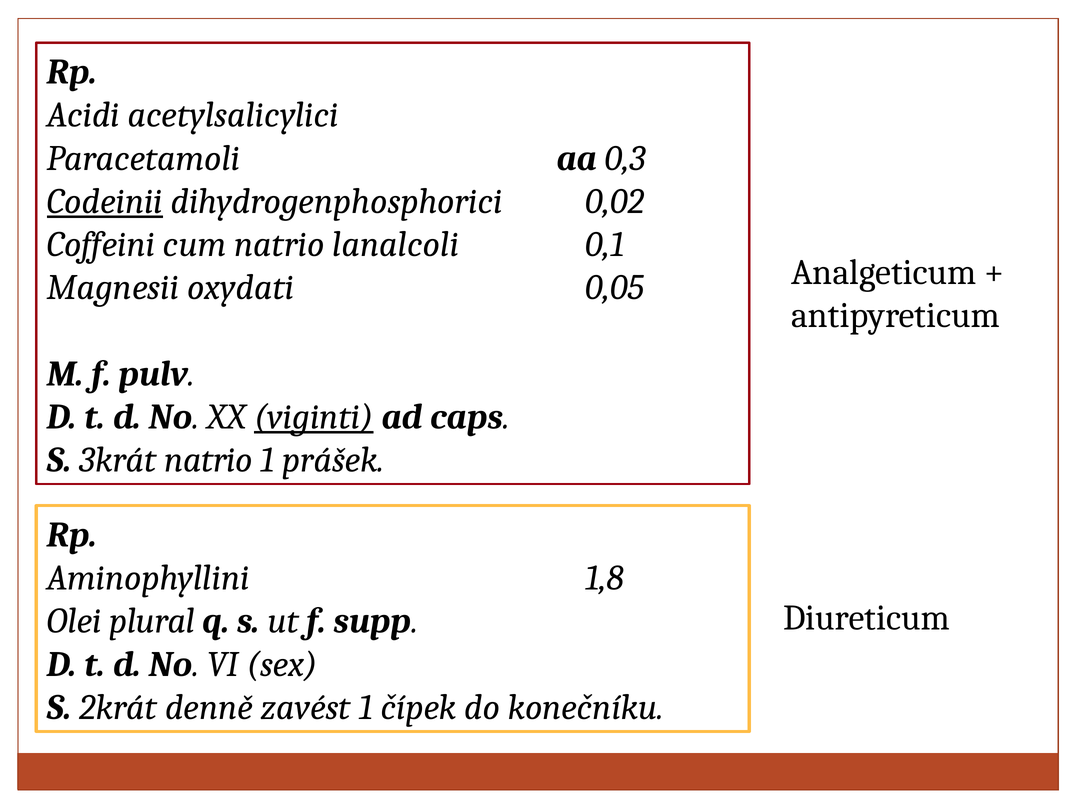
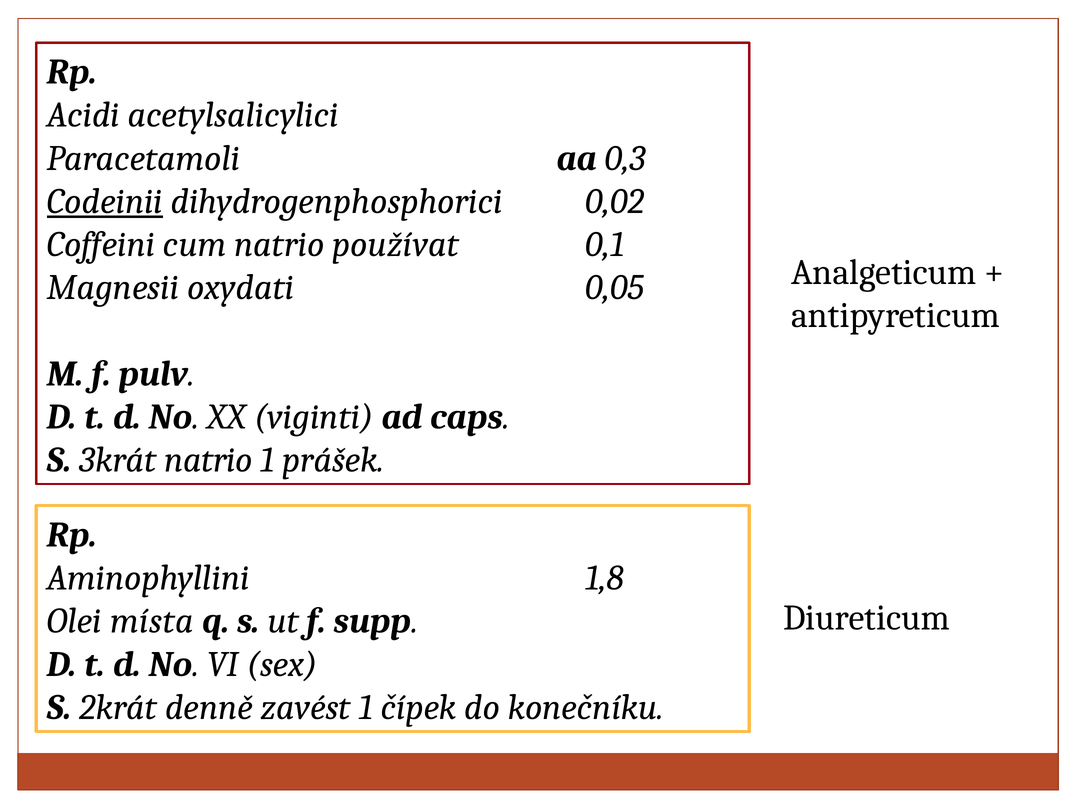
lanalcoli: lanalcoli -> používat (396, 244)
viginti underline: present -> none (314, 417)
plural: plural -> místa (152, 621)
